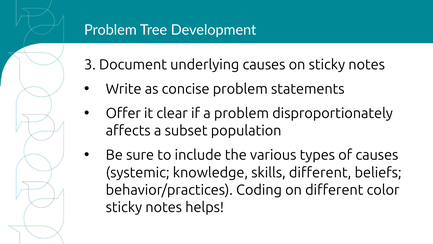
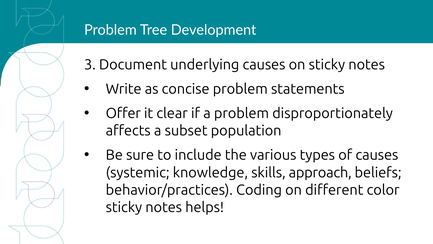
skills different: different -> approach (320, 172)
